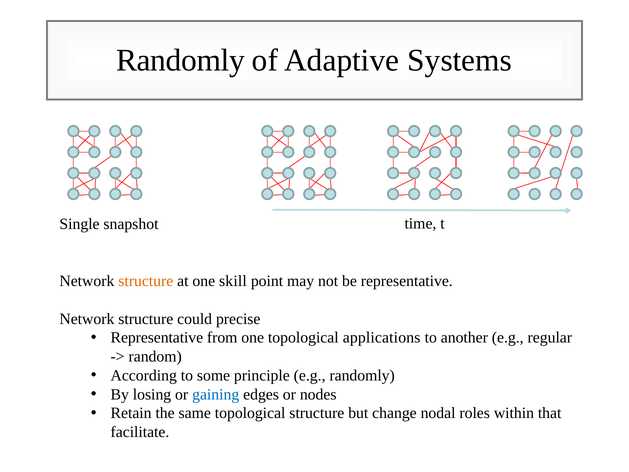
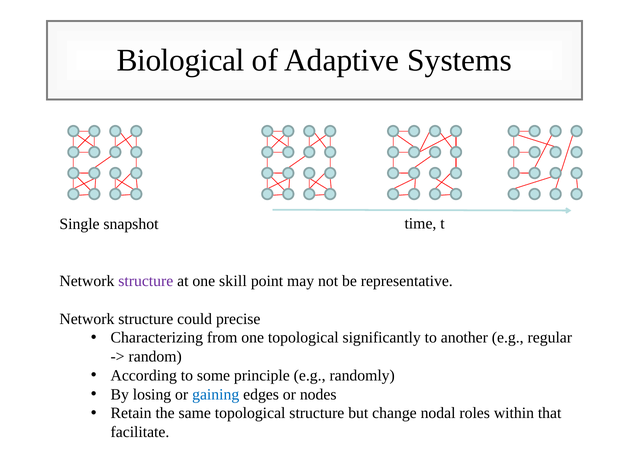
Randomly: Randomly -> Biological (181, 60)
structure colour: orange -> purple (146, 281)
Representative: Representative -> Characterizing (157, 338)
applications: applications -> significantly (382, 338)
